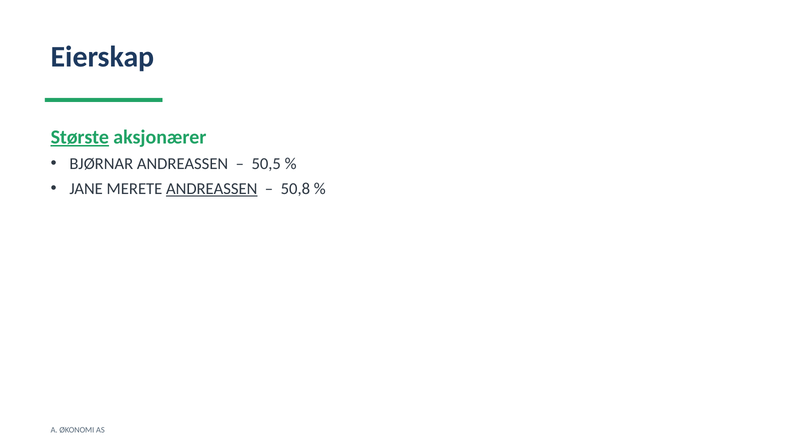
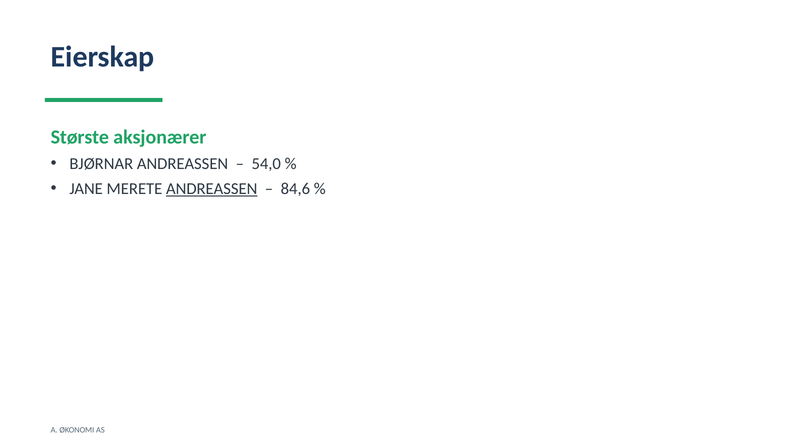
Største underline: present -> none (80, 137)
50,5: 50,5 -> 54,0 (266, 164)
50,8: 50,8 -> 84,6 (295, 189)
